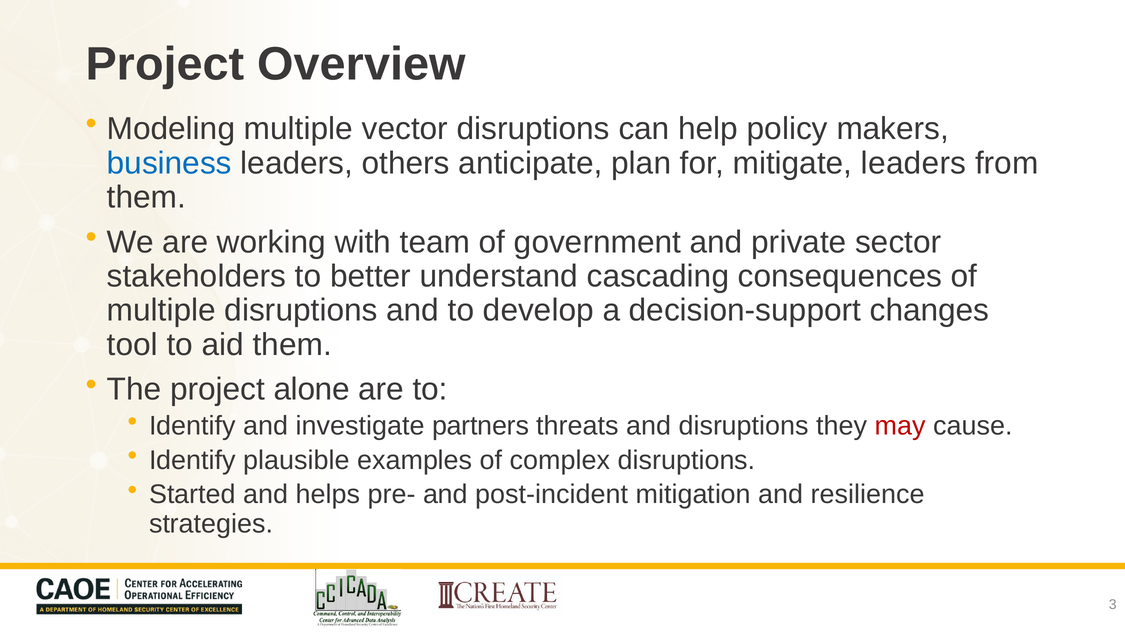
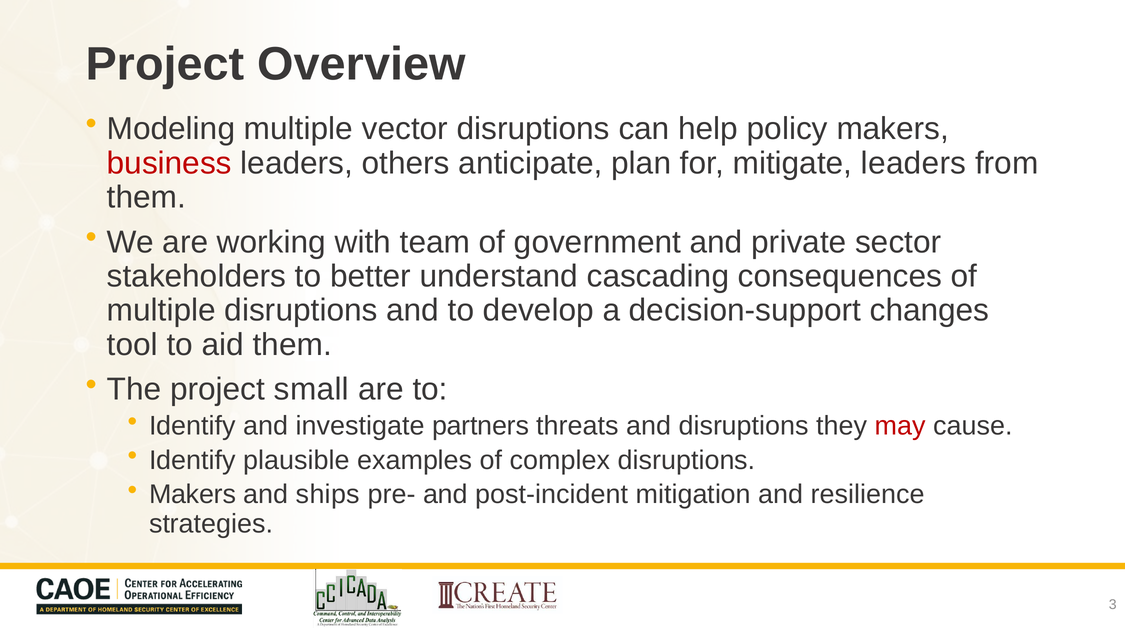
business colour: blue -> red (169, 163)
alone: alone -> small (311, 389)
Started: Started -> Makers (193, 494)
helps: helps -> ships (328, 494)
